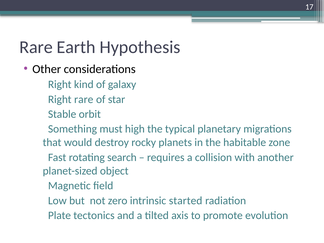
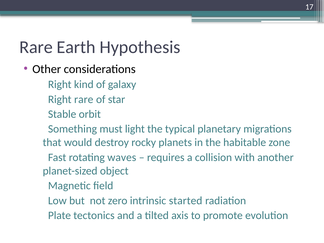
high: high -> light (135, 129)
search: search -> waves (122, 157)
